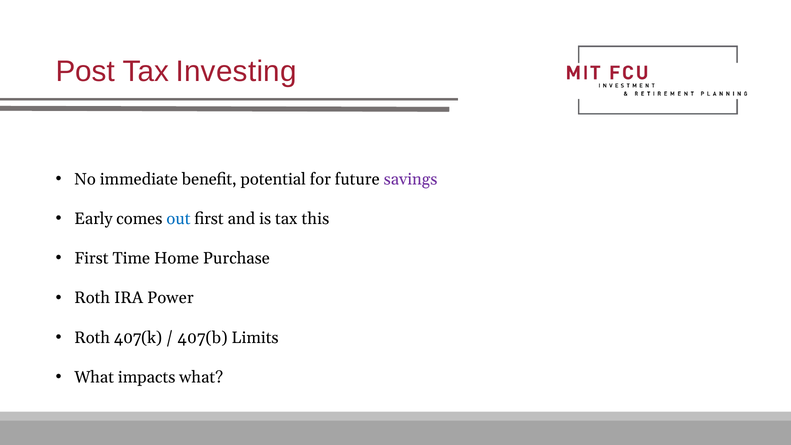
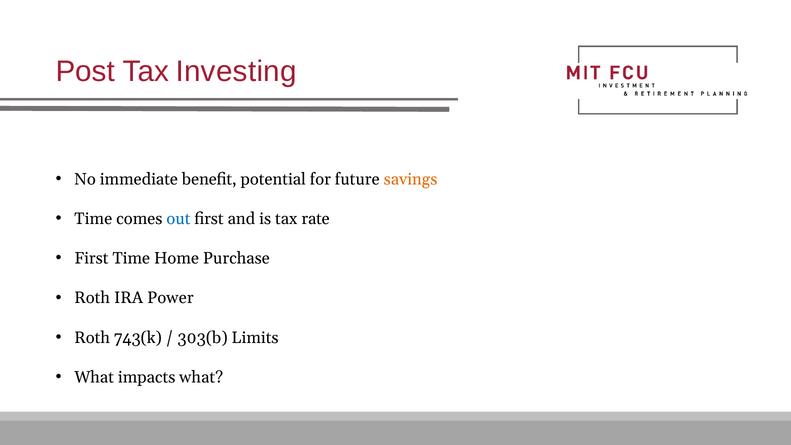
savings colour: purple -> orange (411, 179)
Early: Early -> Time (93, 219)
this: this -> rate (316, 219)
407(k: 407(k -> 743(k (138, 338)
407(b: 407(b -> 303(b (203, 338)
